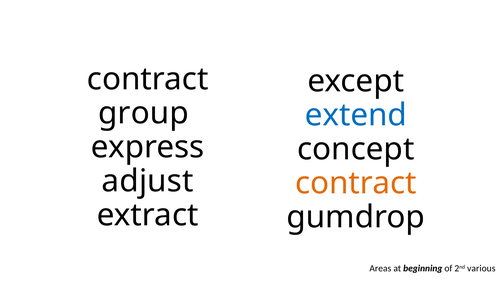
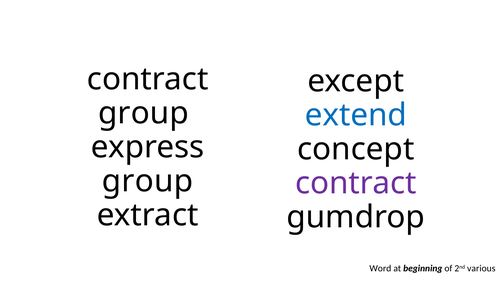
adjust: adjust -> group (148, 181)
contract colour: orange -> purple (356, 183)
Areas: Areas -> Word (380, 269)
